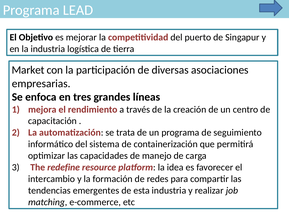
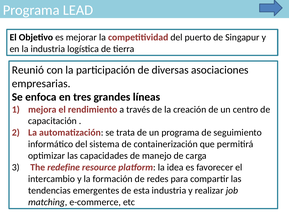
Market: Market -> Reunió (28, 70)
